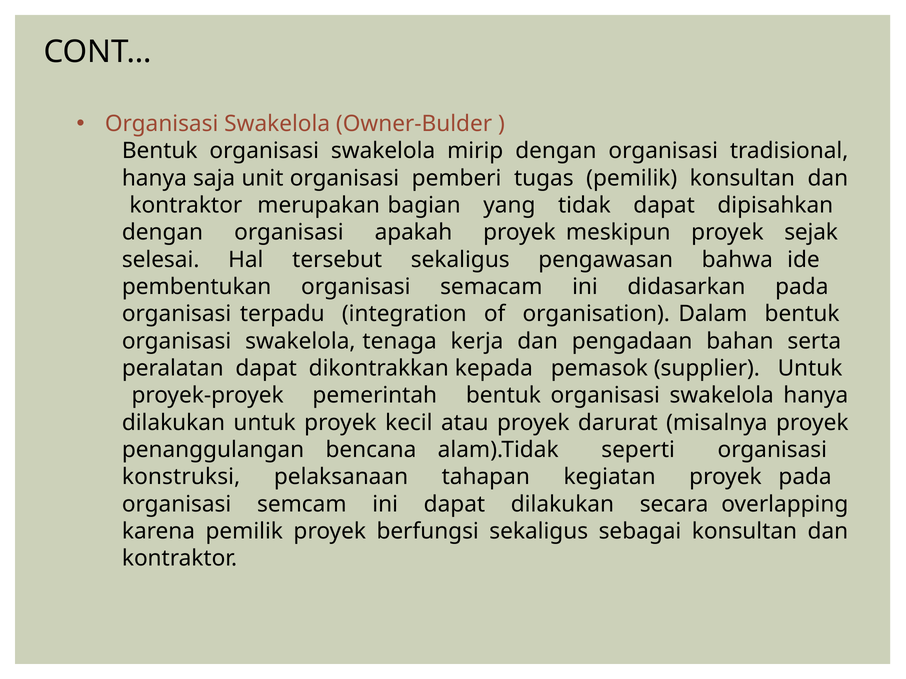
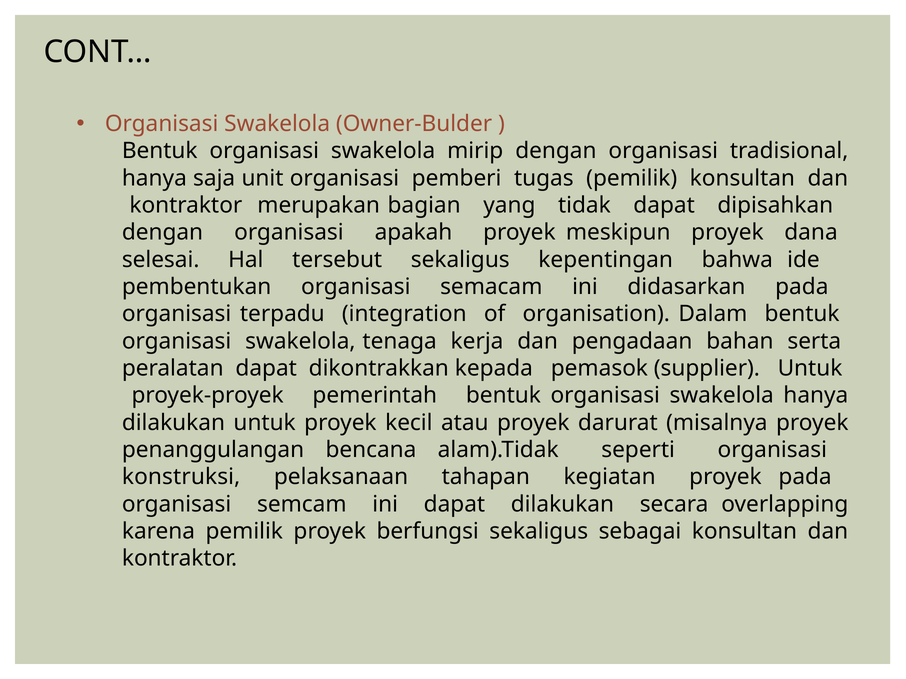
sejak: sejak -> dana (811, 233)
pengawasan: pengawasan -> kepentingan (606, 260)
